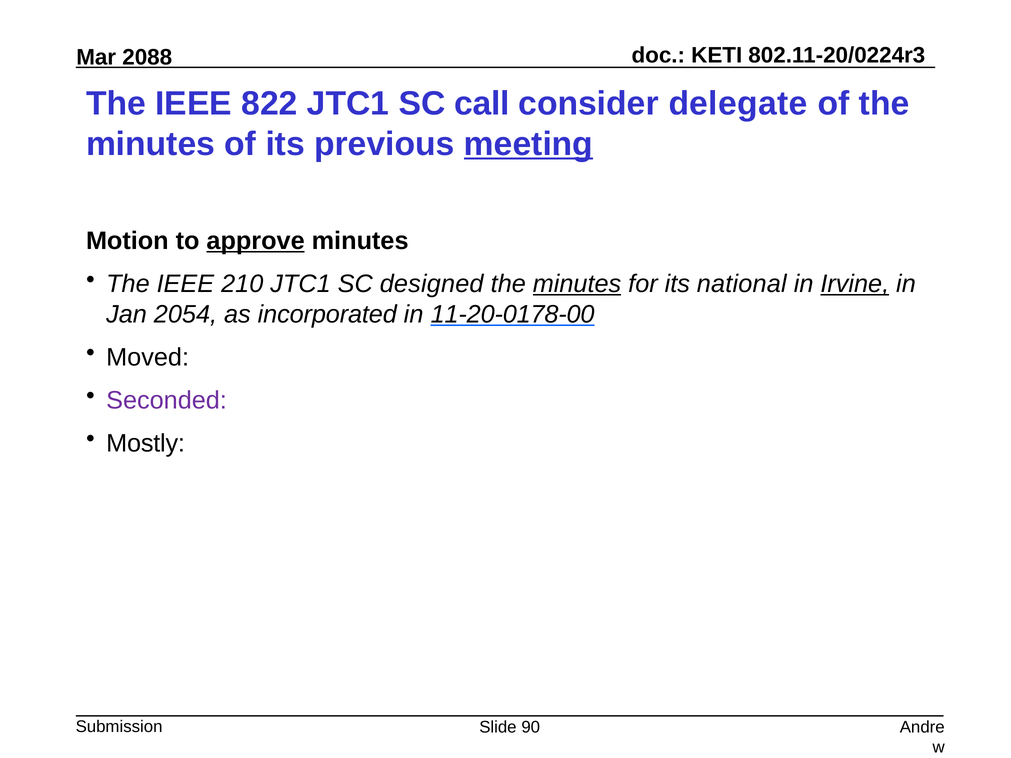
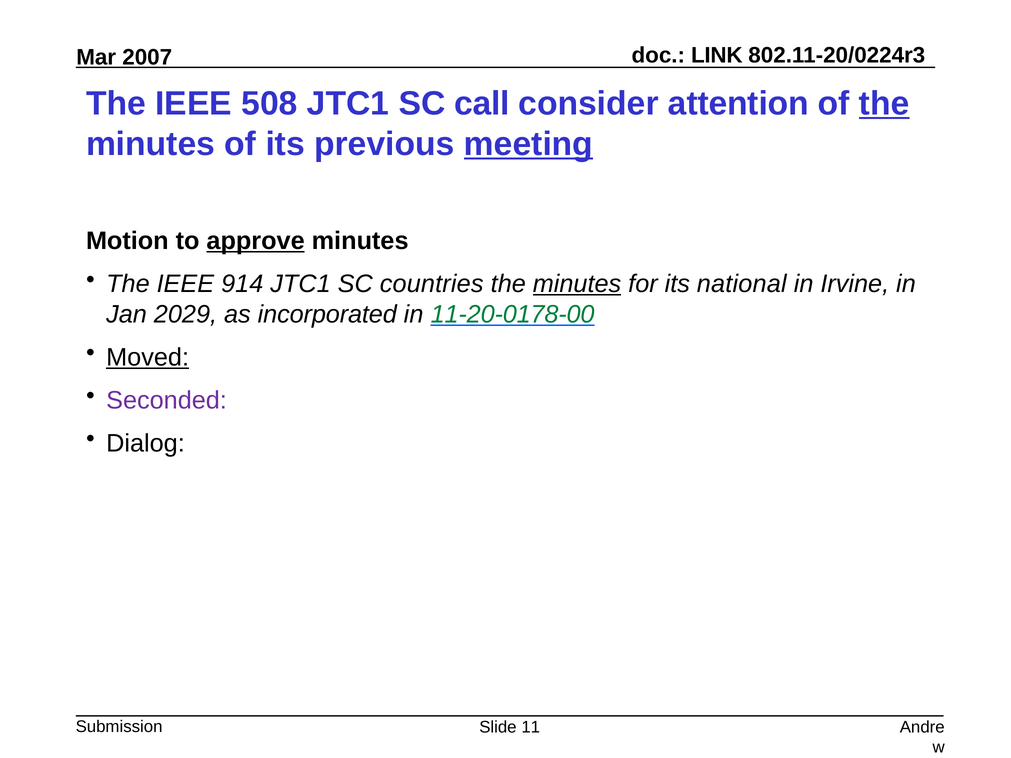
KETI: KETI -> LINK (717, 55)
2088: 2088 -> 2007 (147, 57)
822: 822 -> 508 (269, 104)
delegate: delegate -> attention (738, 104)
the underline: none -> present (884, 104)
210: 210 -> 914 (242, 284)
designed: designed -> countries (432, 284)
Irvine underline: present -> none (855, 284)
2054: 2054 -> 2029 (185, 314)
11-20-0178-00 colour: black -> green (513, 314)
Moved underline: none -> present (148, 357)
Mostly: Mostly -> Dialog (145, 443)
90: 90 -> 11 (531, 727)
